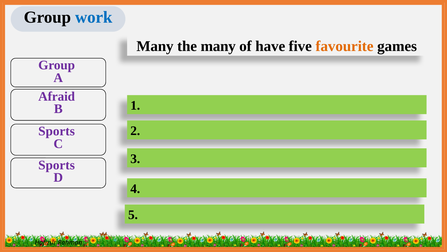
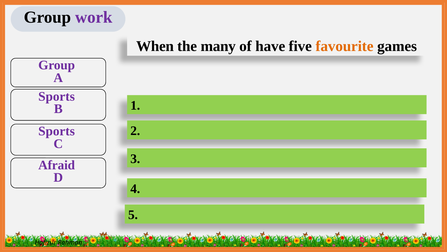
work colour: blue -> purple (94, 17)
Many: Many -> When (155, 46)
Afraid: Afraid -> Sports (57, 96)
Sports: Sports -> Afraid (57, 165)
